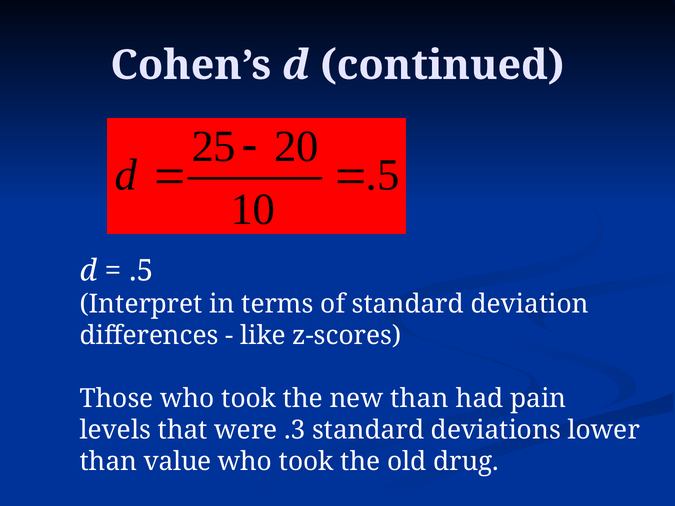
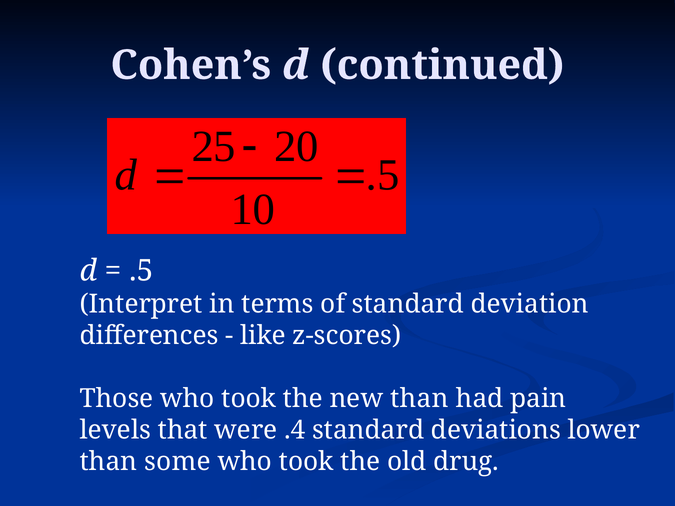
.3: .3 -> .4 (295, 430)
value: value -> some (177, 462)
